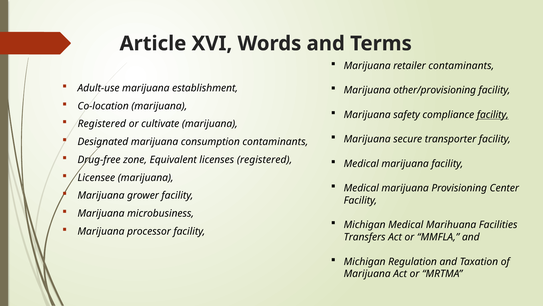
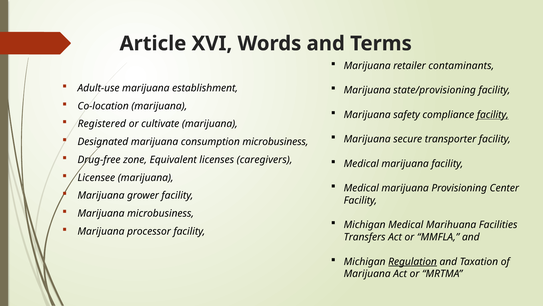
other/provisioning: other/provisioning -> state/provisioning (435, 90)
consumption contaminants: contaminants -> microbusiness (275, 142)
licenses registered: registered -> caregivers (265, 159)
Regulation underline: none -> present (413, 261)
